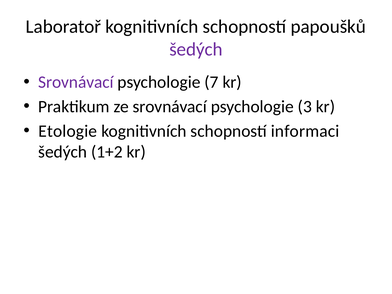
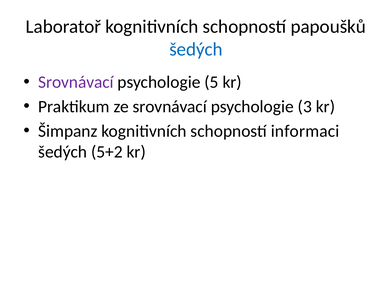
šedých colour: purple -> blue (196, 49)
7: 7 -> 5 (211, 82)
Etologie: Etologie -> Šimpanz (68, 131)
1+2: 1+2 -> 5+2 (107, 152)
